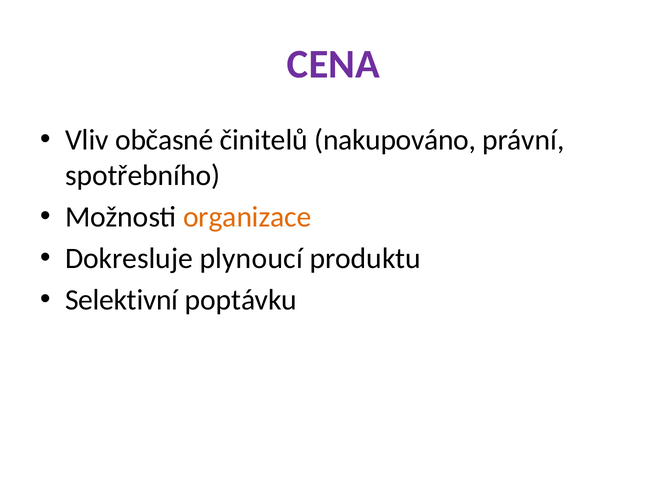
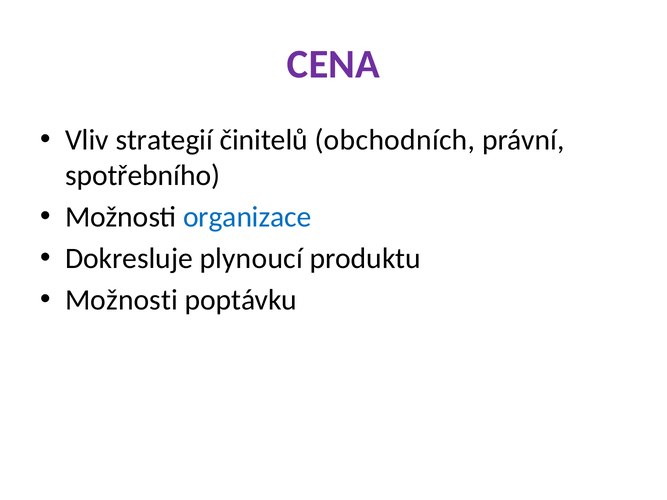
občasné: občasné -> strategií (164, 140)
nakupováno: nakupováno -> obchodních (395, 140)
organizace colour: orange -> blue (247, 217)
Selektivní: Selektivní -> Možnosti (121, 300)
